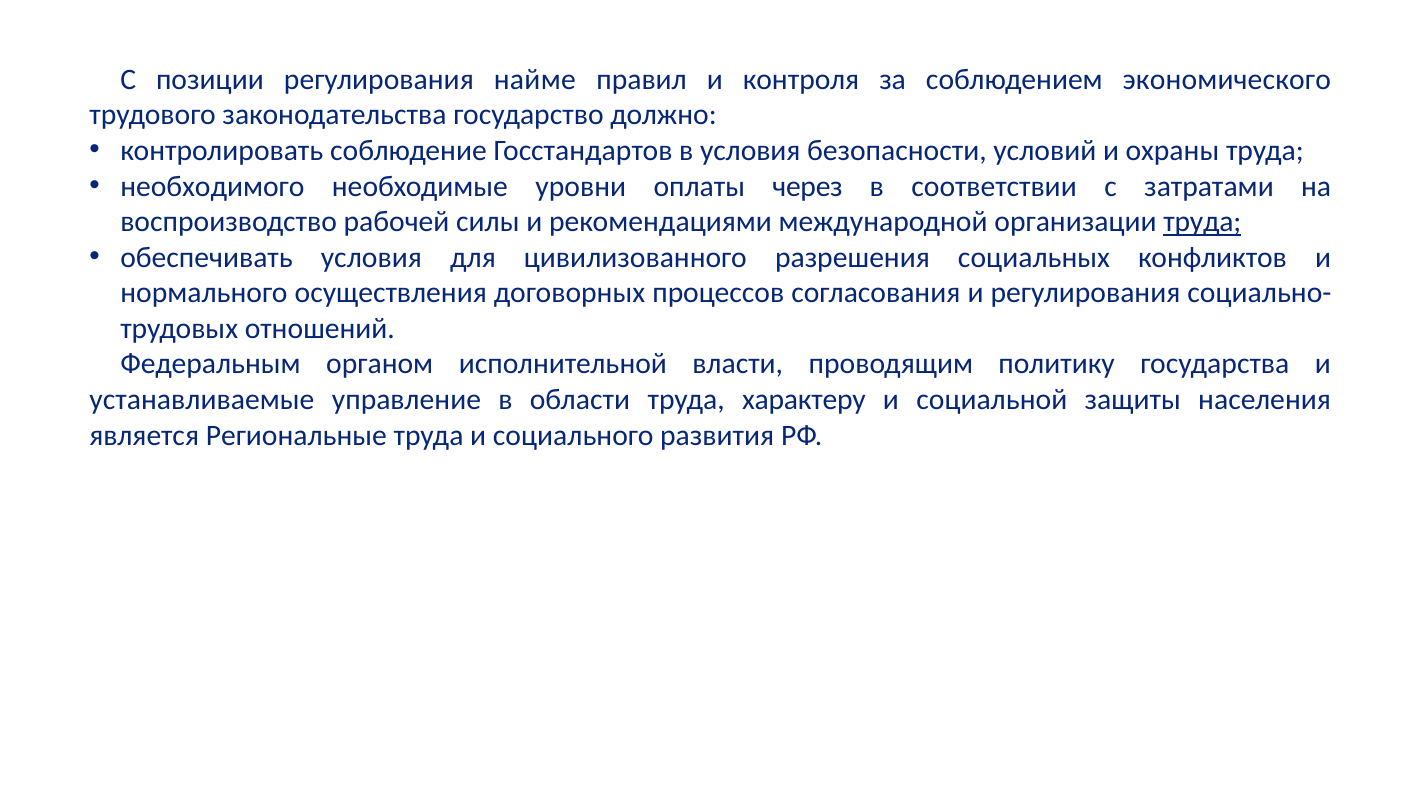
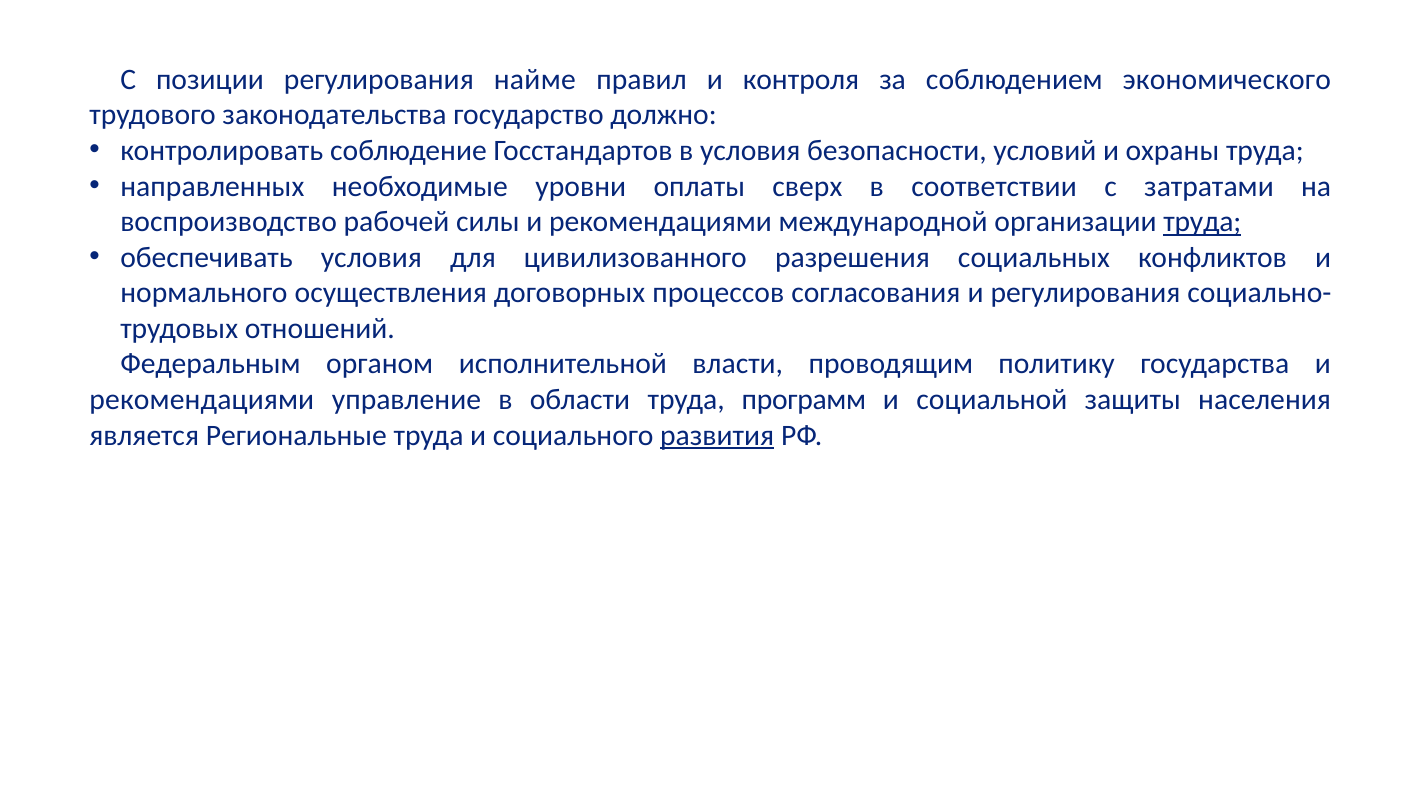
необходимого: необходимого -> направленных (212, 186)
через: через -> сверх (807, 186)
устанавливаемые: устанавливаемые -> рекомендациями (202, 399)
характеру: характеру -> программ (804, 399)
развития underline: none -> present (717, 435)
